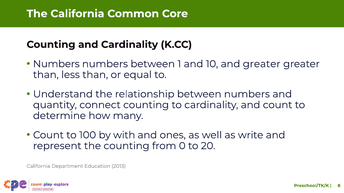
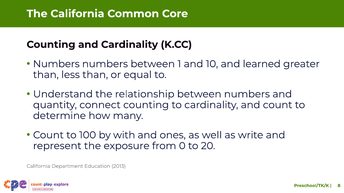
and greater: greater -> learned (262, 64)
the counting: counting -> exposure (127, 146)
